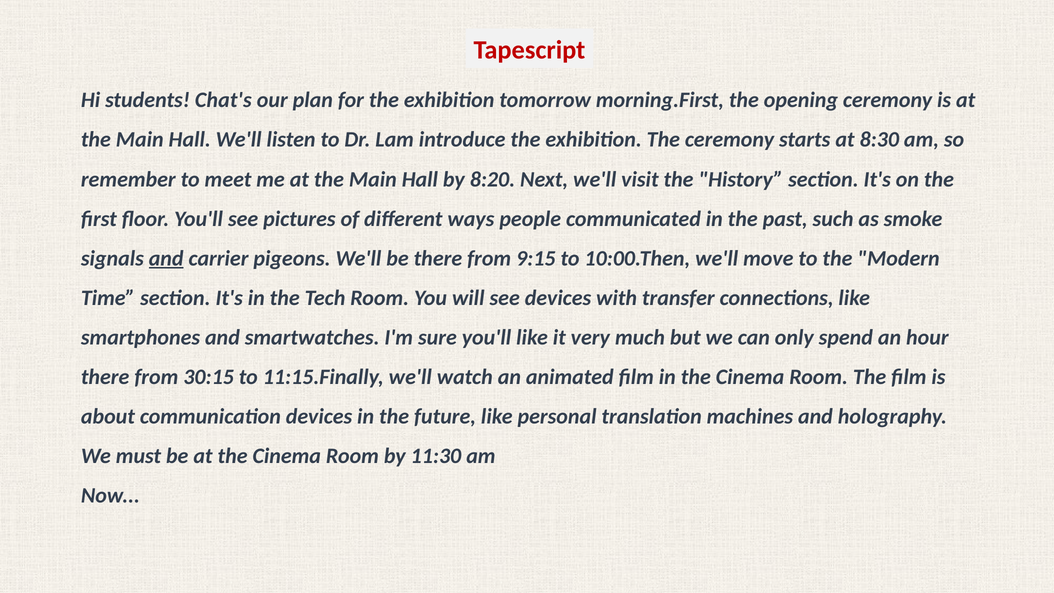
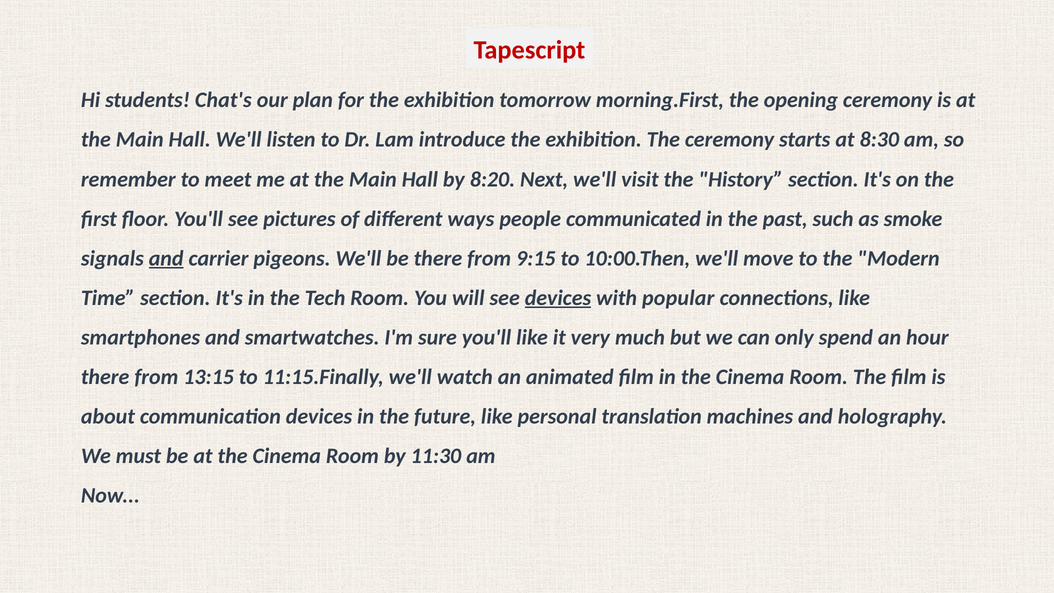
devices underline: none -> present (558, 298)
transfer: transfer -> popular (678, 298)
30:15: 30:15 -> 13:15 (209, 377)
